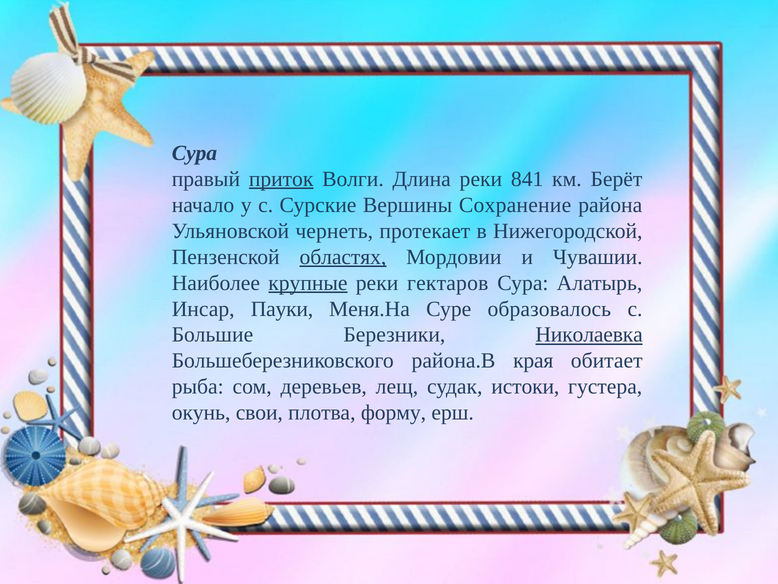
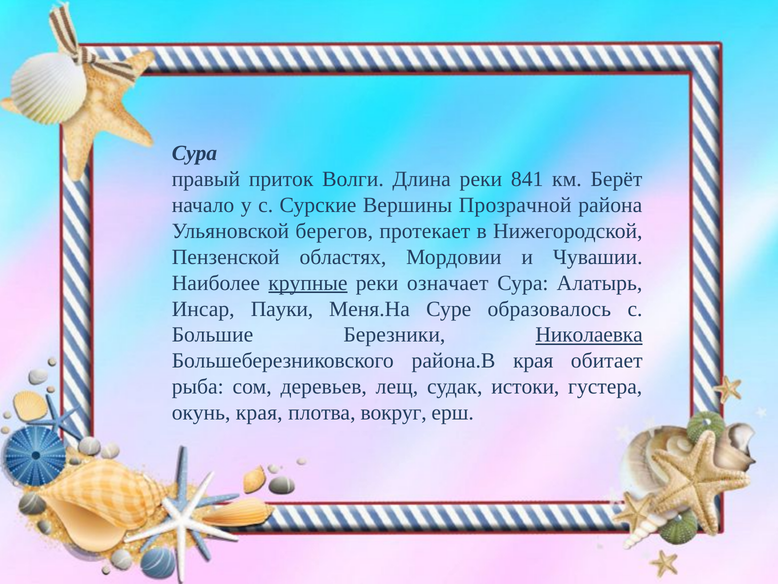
приток underline: present -> none (281, 179)
Сохранение: Сохранение -> Прозрачной (515, 205)
чернеть: чернеть -> берегов (334, 231)
областях underline: present -> none (343, 257)
гектаров: гектаров -> означает (448, 283)
окунь свои: свои -> края (259, 412)
форму: форму -> вокруг (394, 412)
